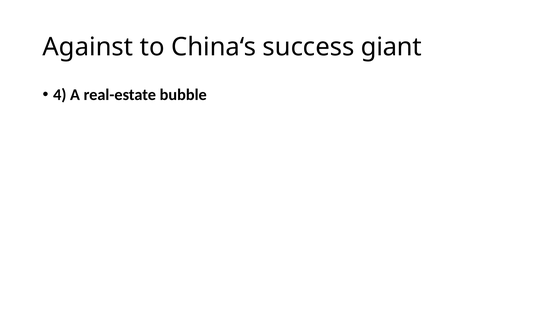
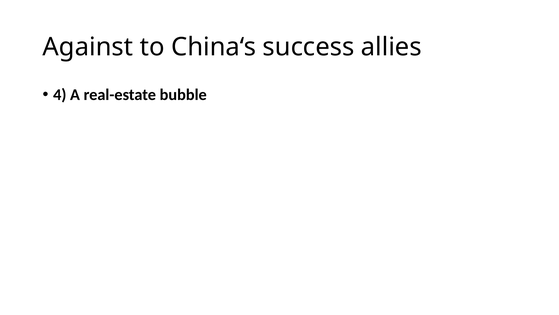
giant: giant -> allies (391, 47)
